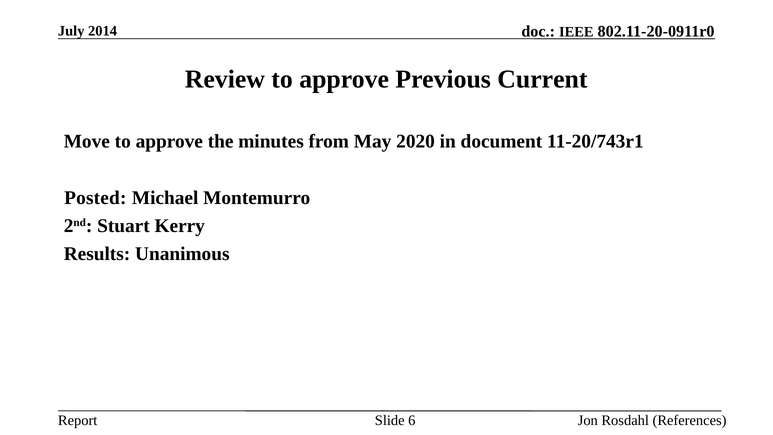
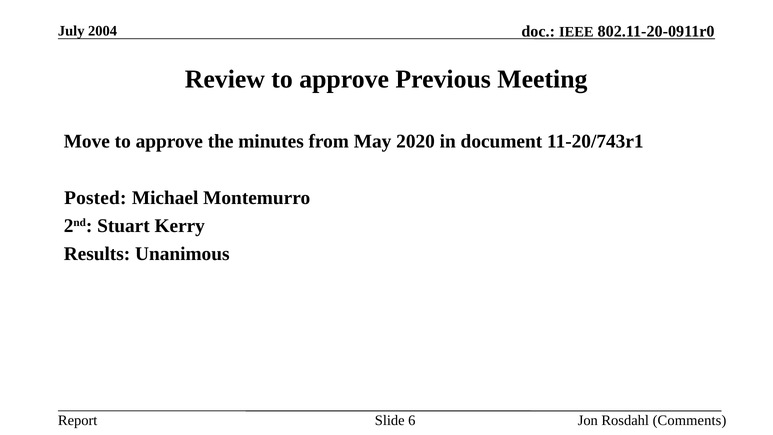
2014: 2014 -> 2004 (103, 31)
Current: Current -> Meeting (542, 79)
References: References -> Comments (689, 420)
